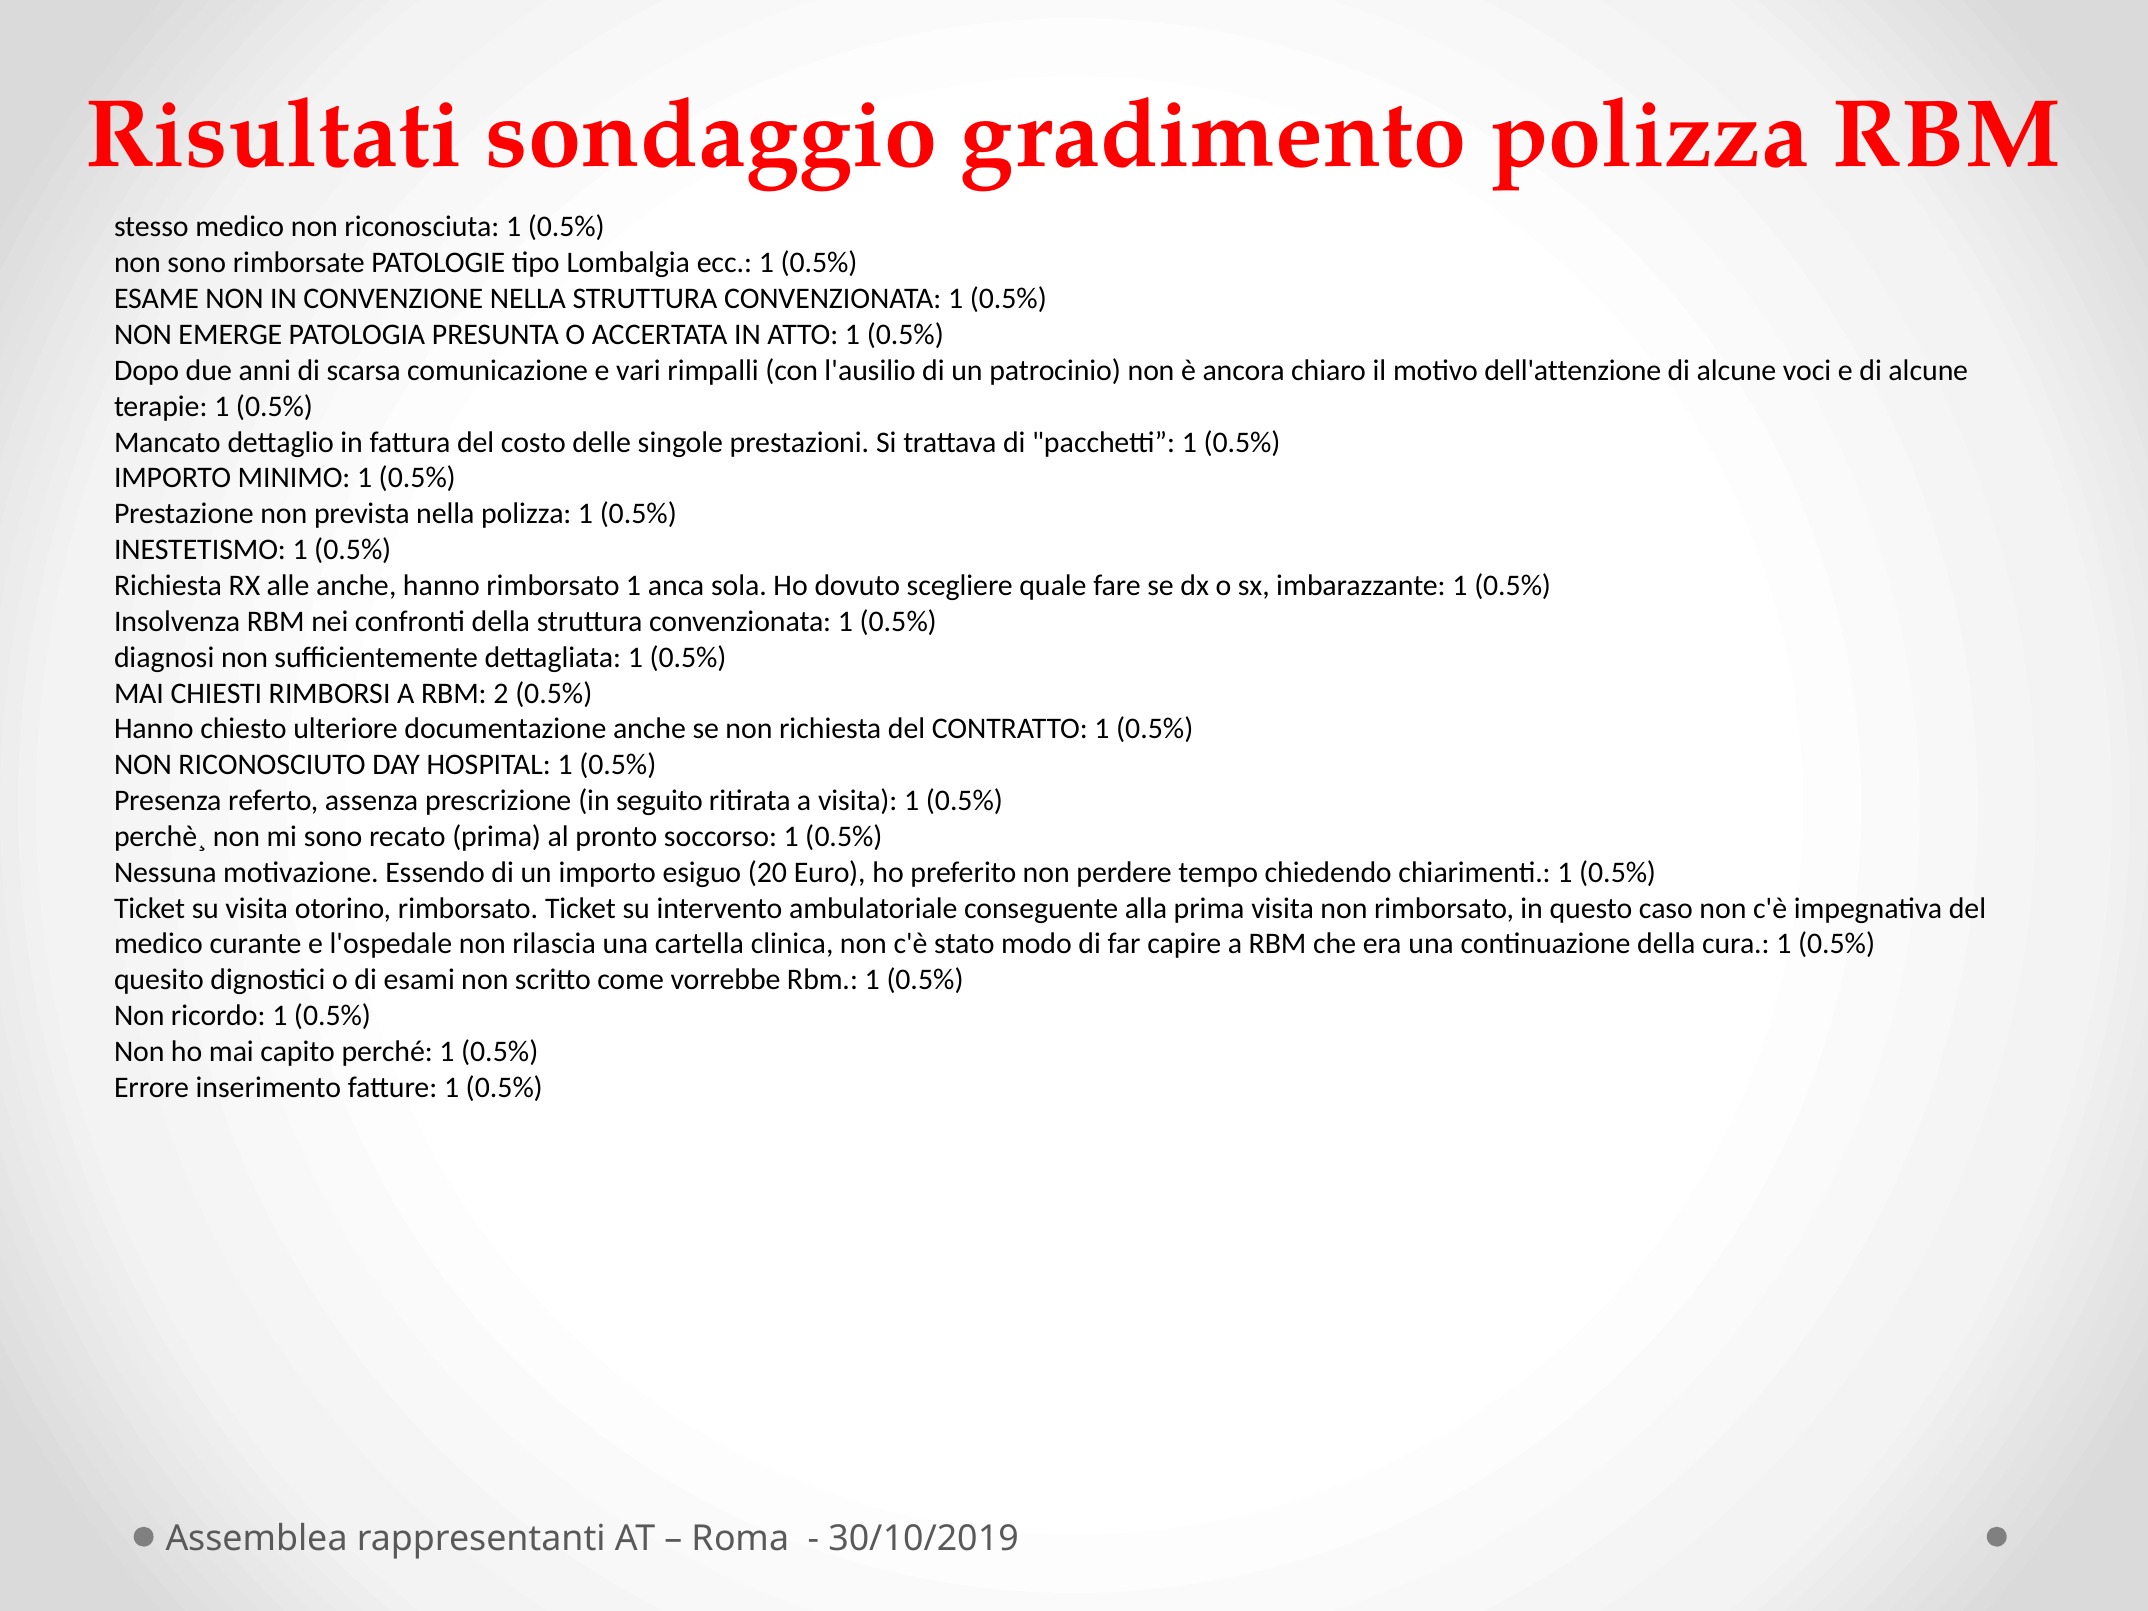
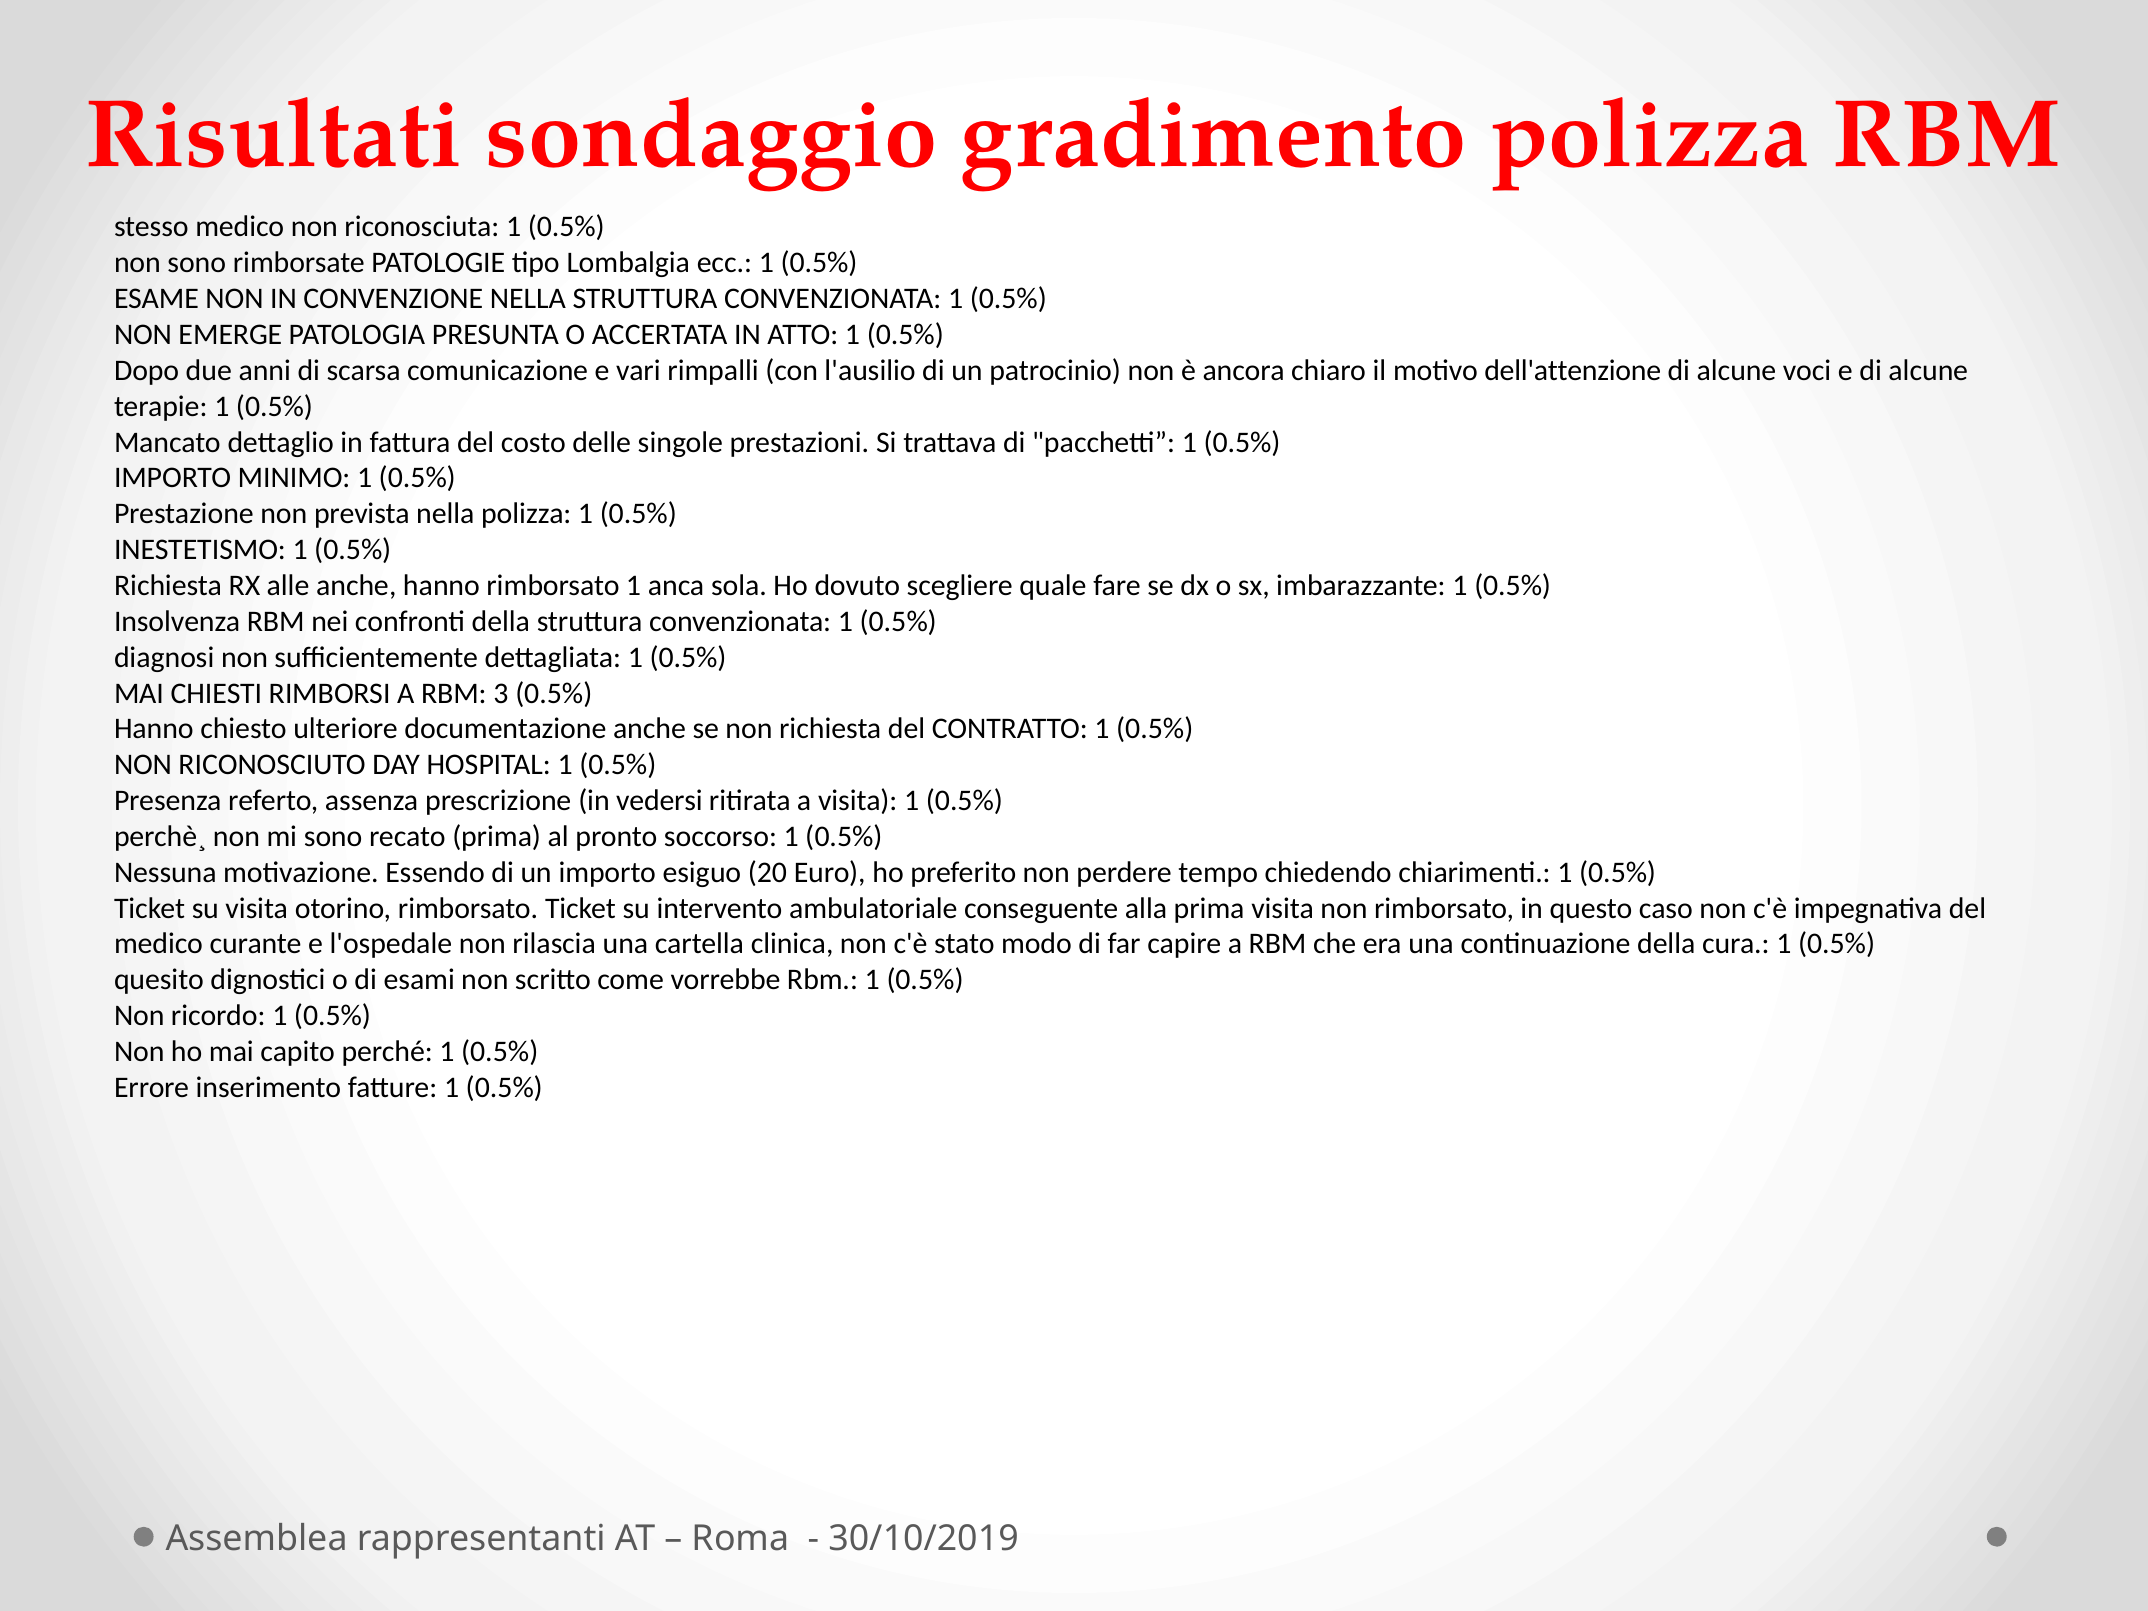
2: 2 -> 3 (501, 693)
seguito: seguito -> vedersi (659, 801)
